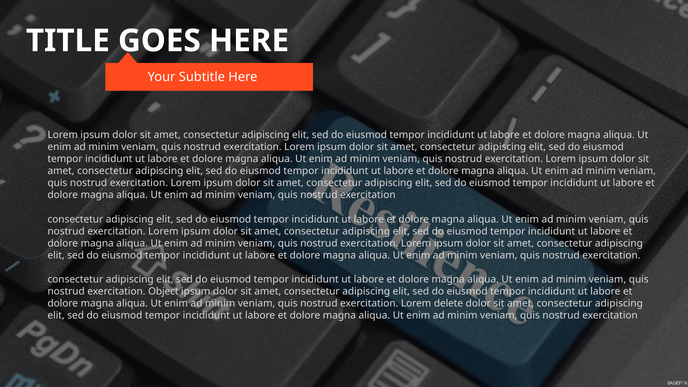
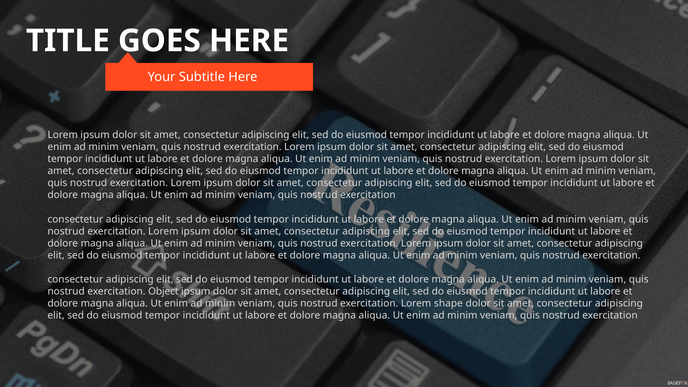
delete: delete -> shape (448, 304)
